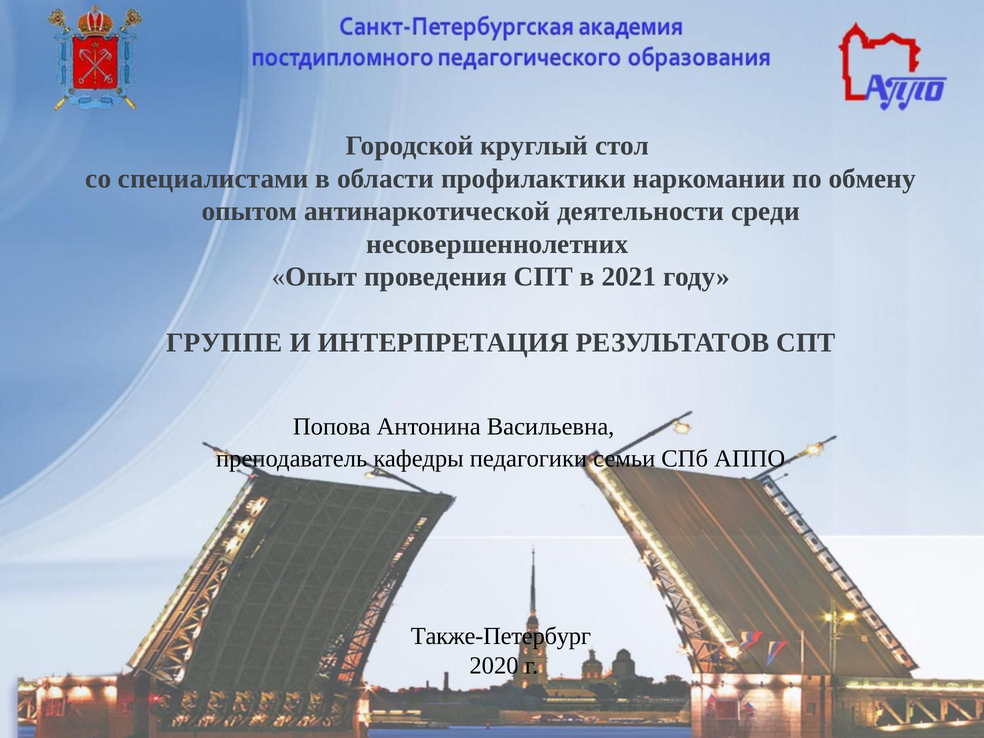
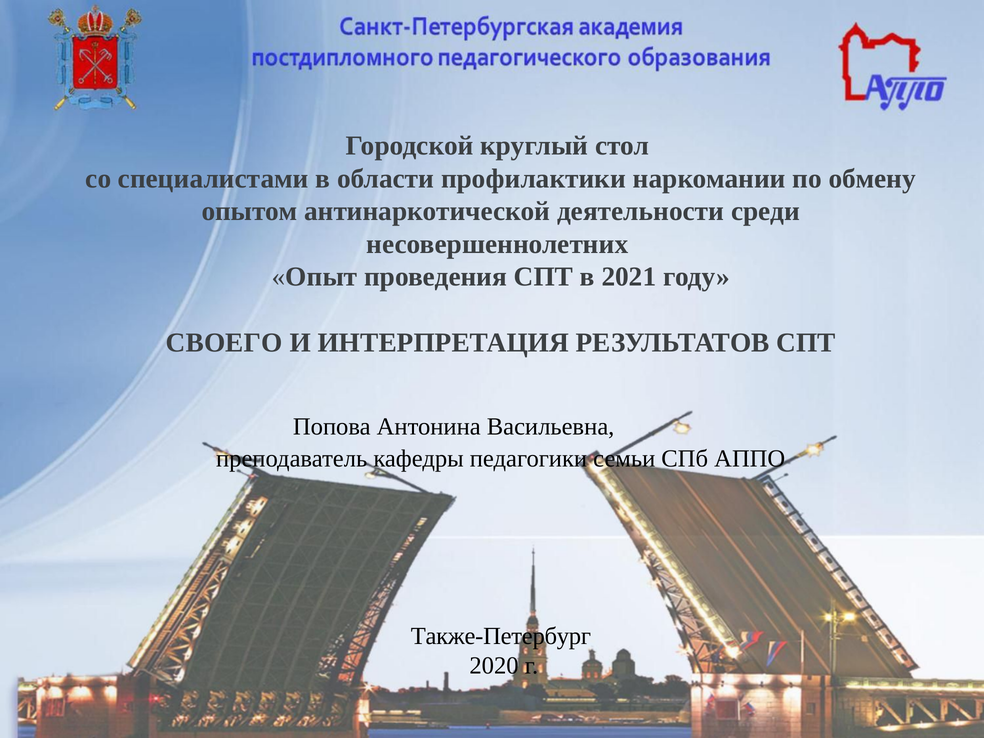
ГРУППЕ: ГРУППЕ -> СВОЕГО (224, 343)
